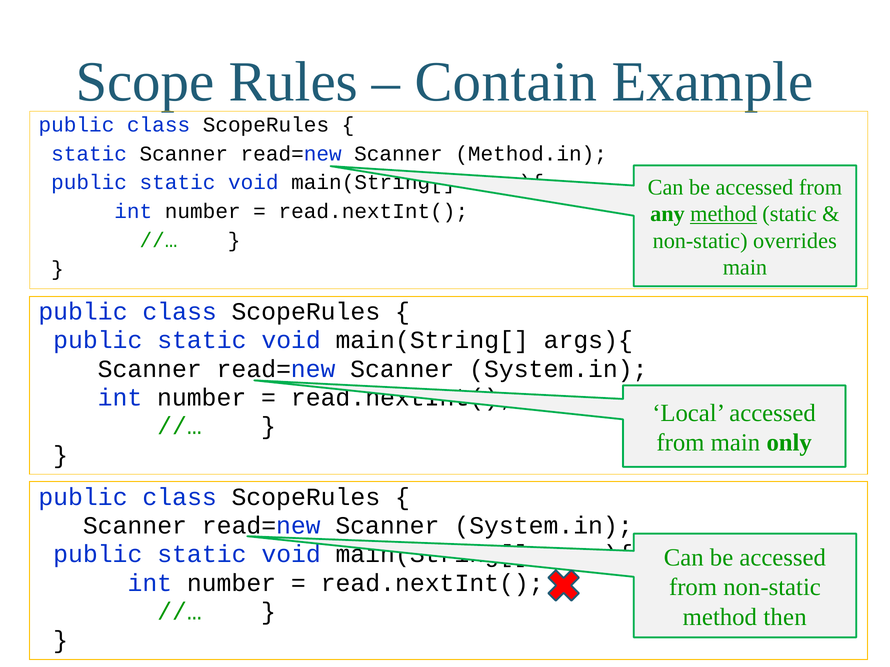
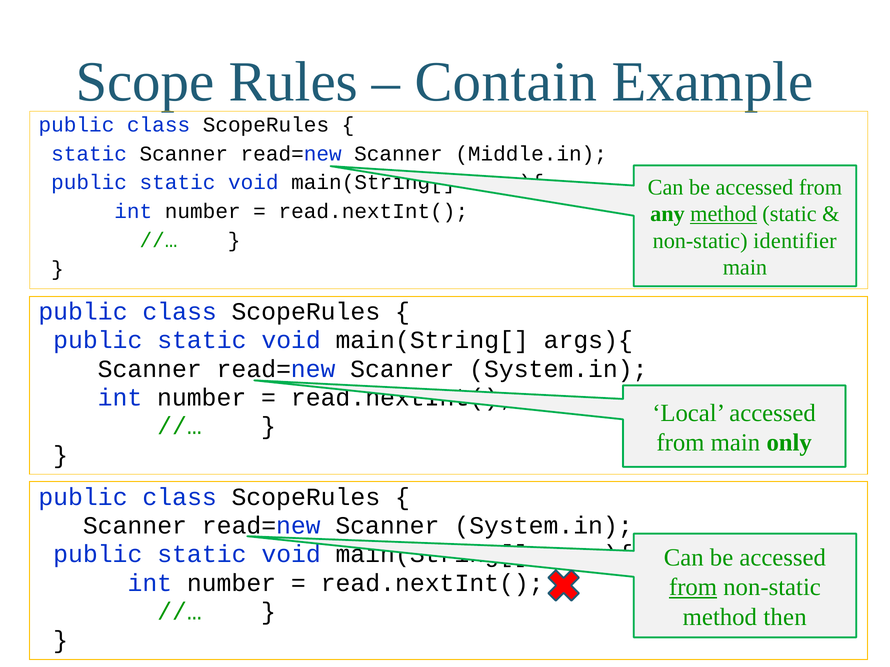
Method.in: Method.in -> Middle.in (531, 154)
overrides: overrides -> identifier (795, 241)
from underline: none -> present (693, 588)
